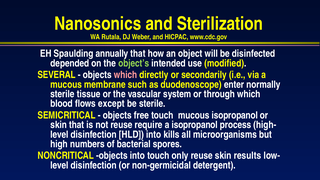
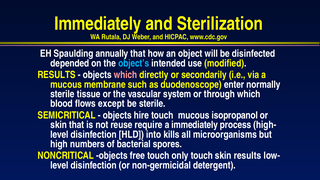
Nanosonics: Nanosonics -> Immediately (98, 24)
object’s colour: light green -> light blue (134, 63)
SEVERAL: SEVERAL -> RESULTS (57, 75)
free: free -> hire (141, 115)
a isopropanol: isopropanol -> immediately (195, 125)
objects into: into -> free (137, 156)
only reuse: reuse -> touch (202, 156)
